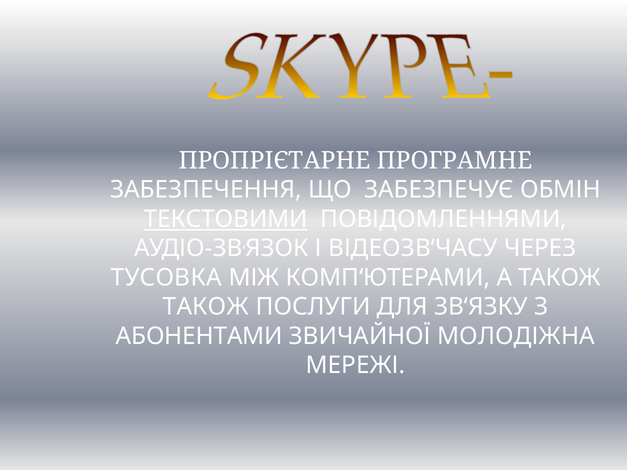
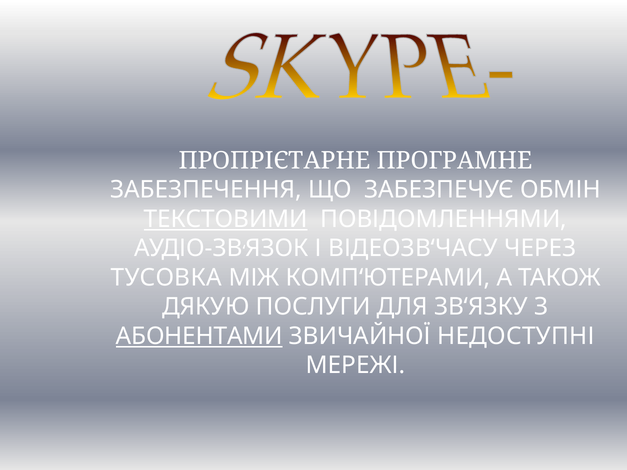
ТАКОЖ: ТАКОЖ -> ДЯКУЮ (206, 307)
АБОНЕНТАМИ underline: none -> present (199, 336)
МОЛОДІЖНА: МОЛОДІЖНА -> НЕДОСТУПНІ (516, 336)
